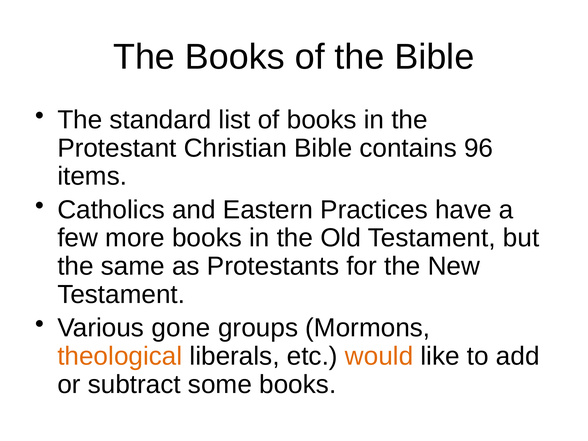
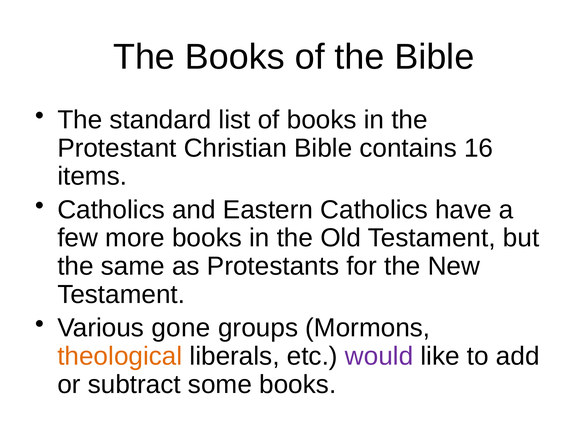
96: 96 -> 16 (479, 148)
Eastern Practices: Practices -> Catholics (374, 210)
would colour: orange -> purple (379, 356)
